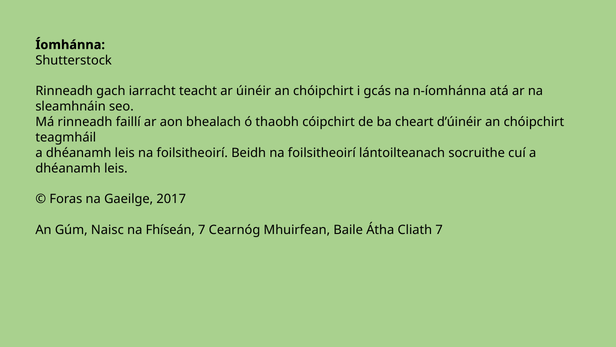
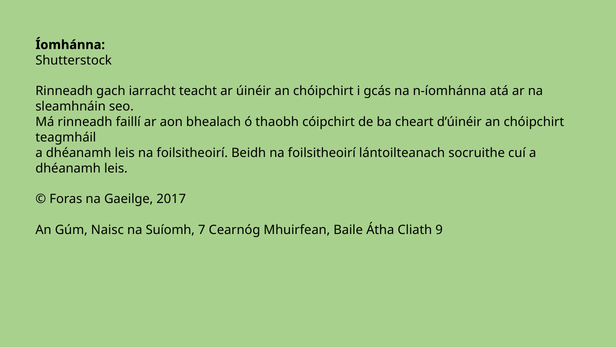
Fhíseán: Fhíseán -> Suíomh (170, 230)
Cliath 7: 7 -> 9 (439, 230)
